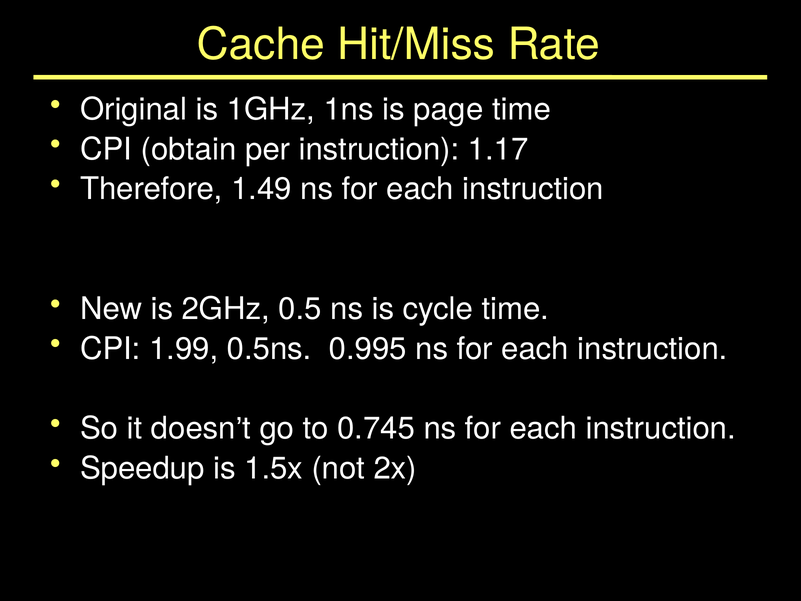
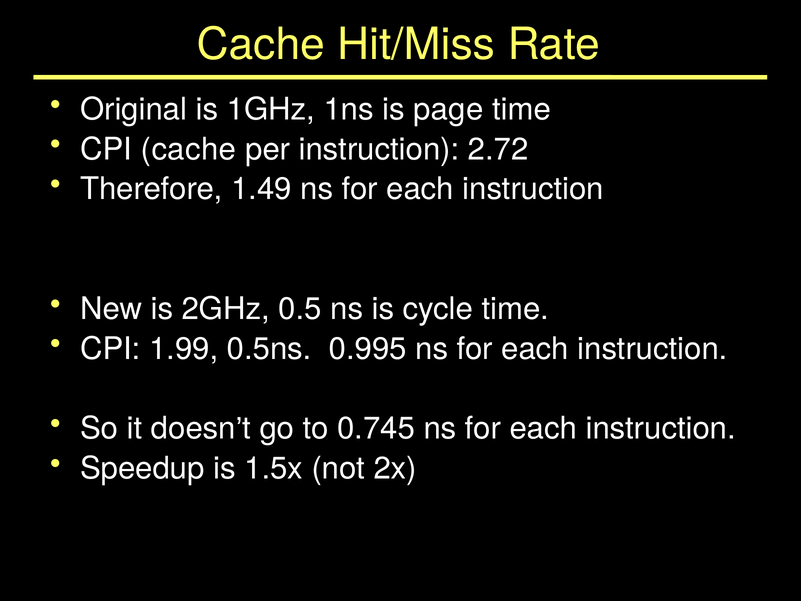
CPI obtain: obtain -> cache (188, 149)
1.17: 1.17 -> 2.72 (498, 149)
